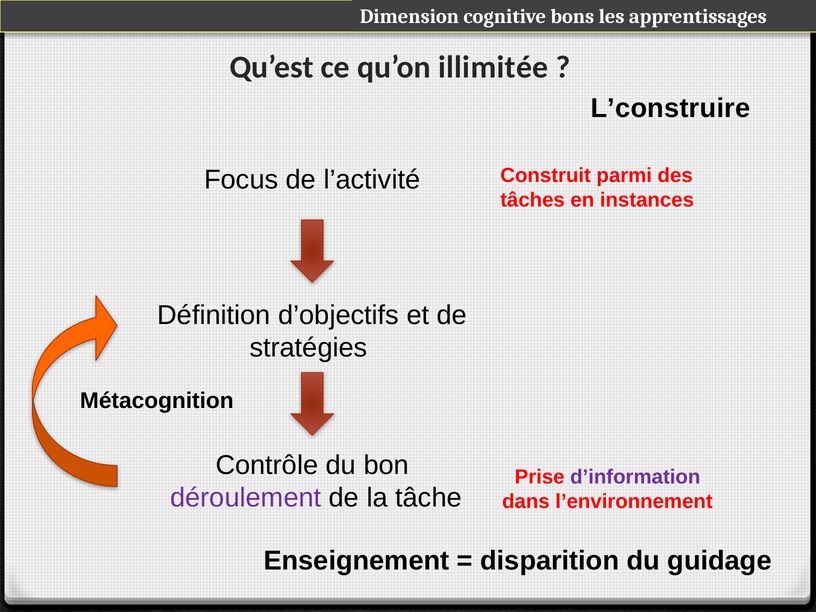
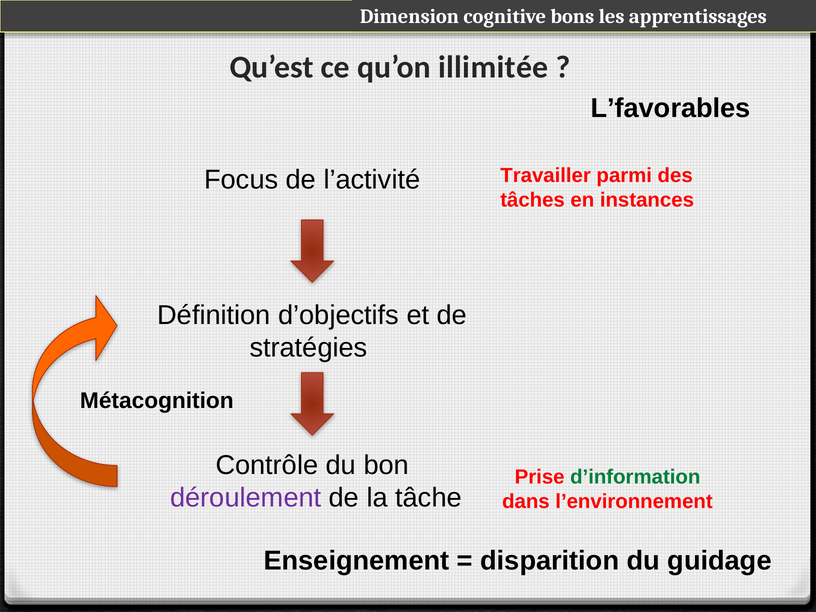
L’construire: L’construire -> L’favorables (671, 108)
Construit: Construit -> Travailler (546, 175)
d’information colour: purple -> green (635, 477)
